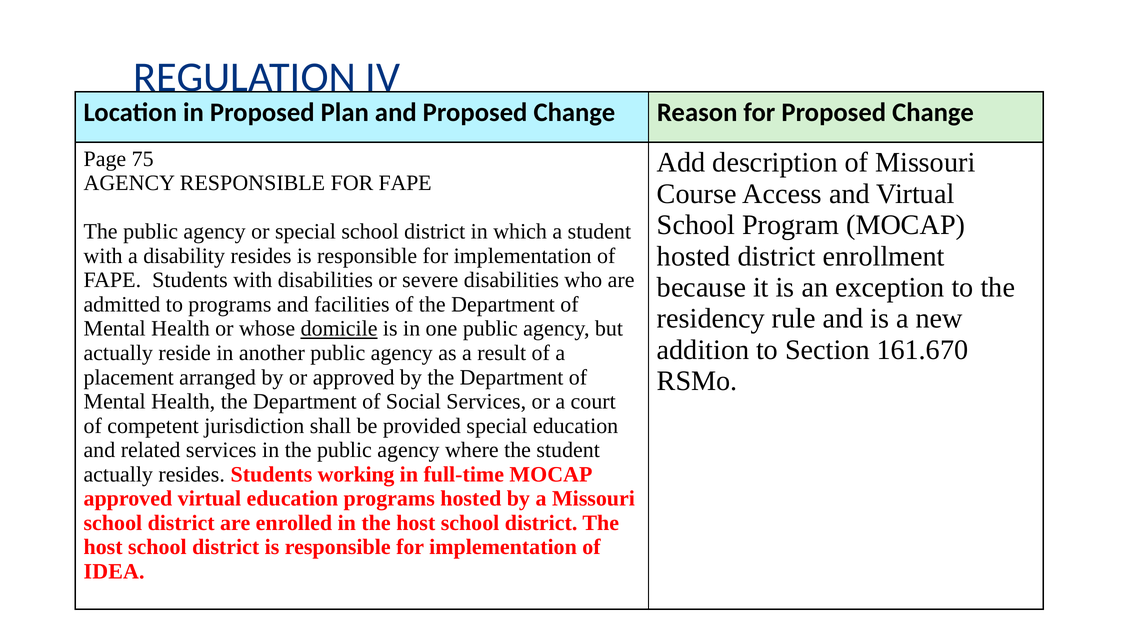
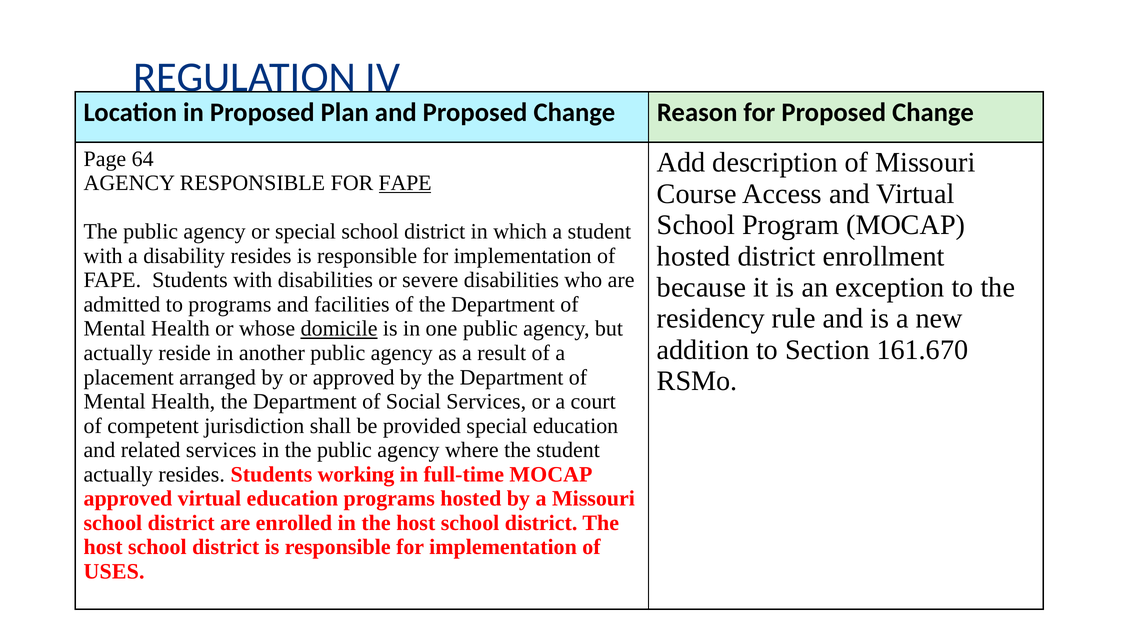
75: 75 -> 64 (143, 159)
FAPE underline: none -> present (405, 183)
IDEA: IDEA -> USES (114, 571)
